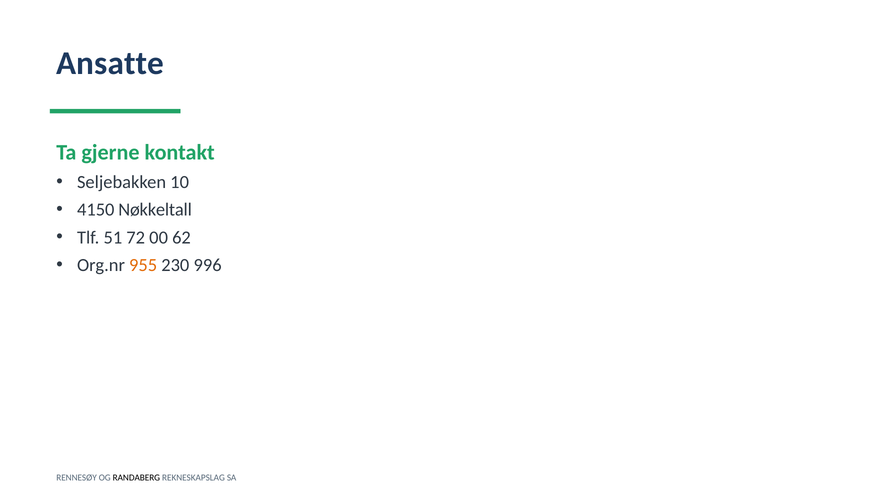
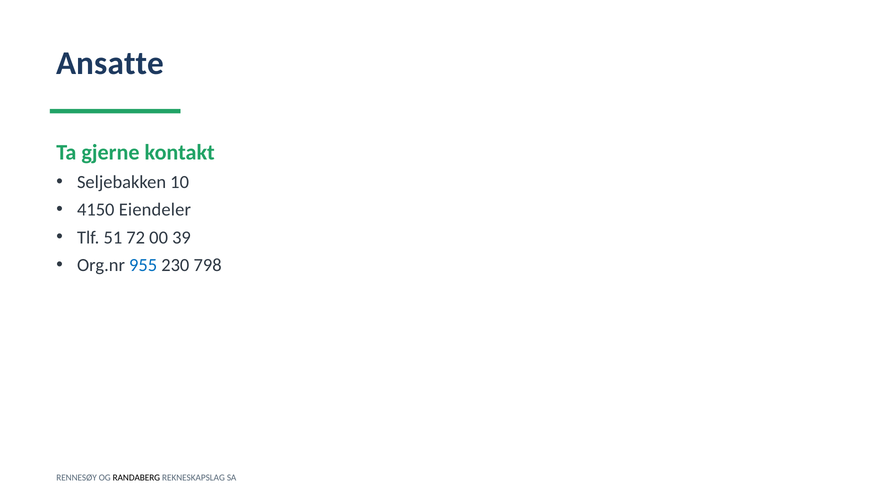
Nøkkeltall: Nøkkeltall -> Eiendeler (155, 210)
62: 62 -> 39 (181, 237)
955 colour: orange -> blue (143, 265)
996: 996 -> 798 (208, 265)
